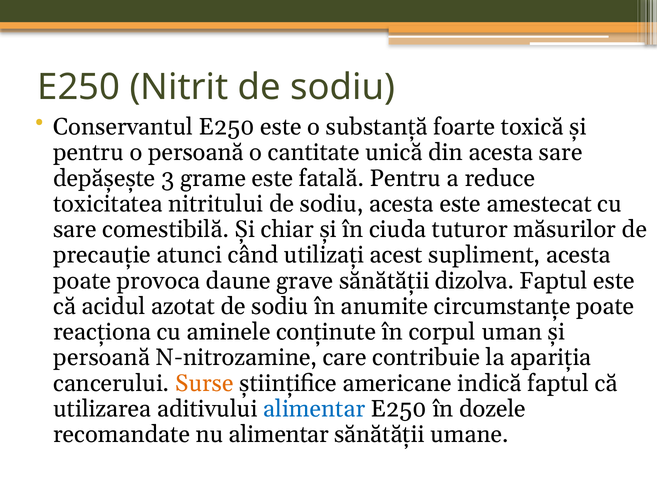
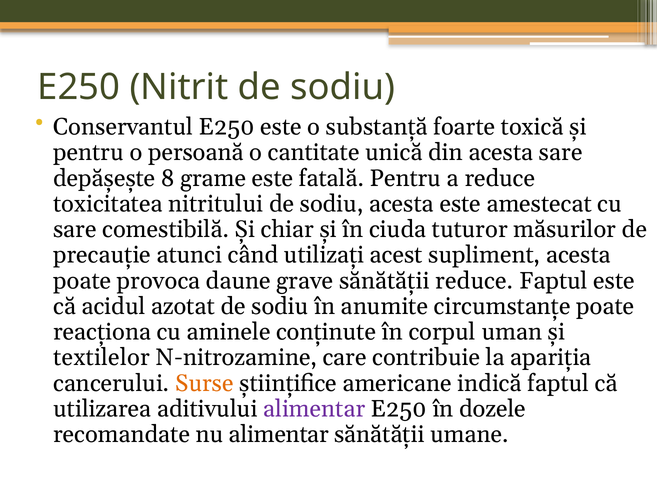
3: 3 -> 8 (168, 178)
sănătății dizolva: dizolva -> reduce (474, 281)
persoană: persoană -> textilelor (102, 357)
alimentar colour: blue -> purple (314, 409)
